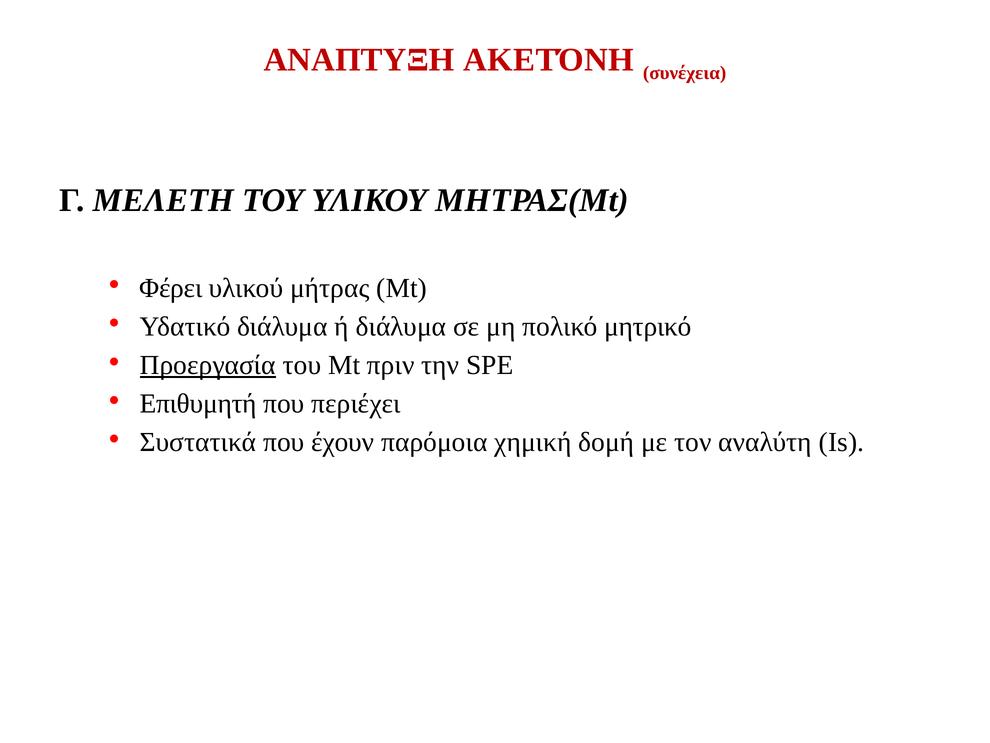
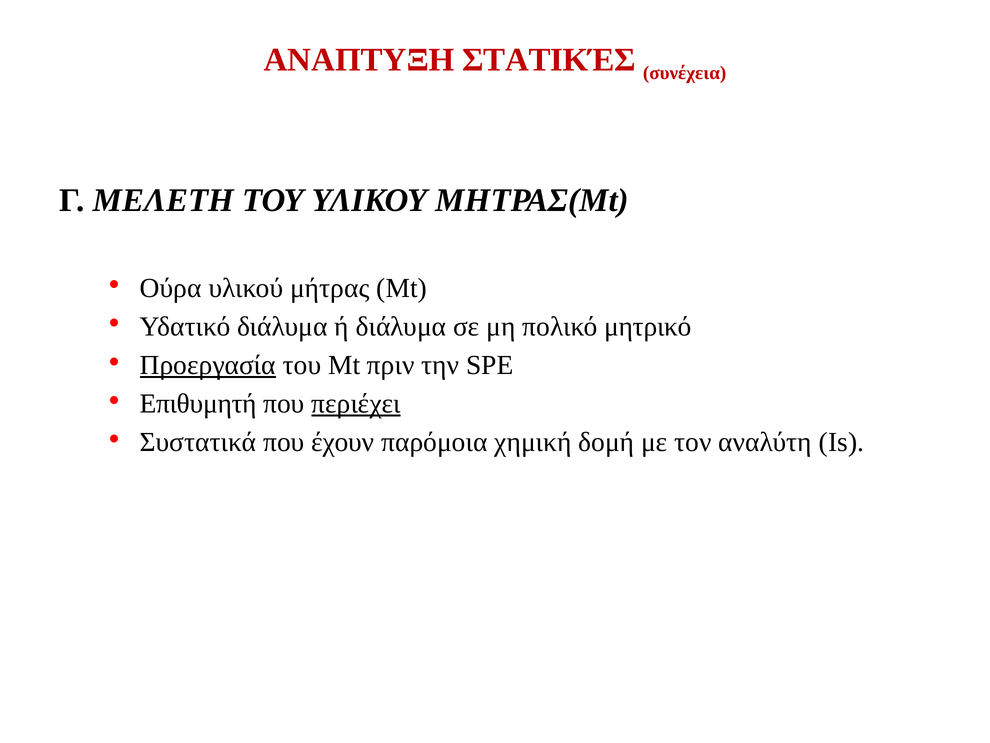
ΑΚΕΤΌΝΗ: ΑΚΕΤΌΝΗ -> ΣΤΑΤΙΚΈΣ (549, 60)
Φέρει: Φέρει -> Ούρα (171, 288)
περιέχει underline: none -> present (356, 403)
